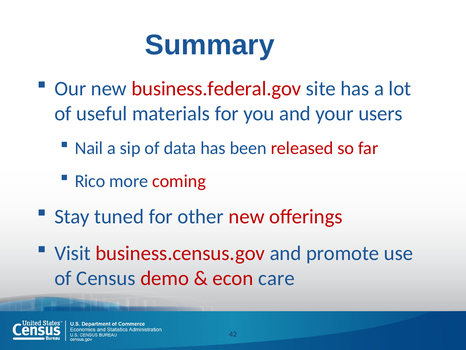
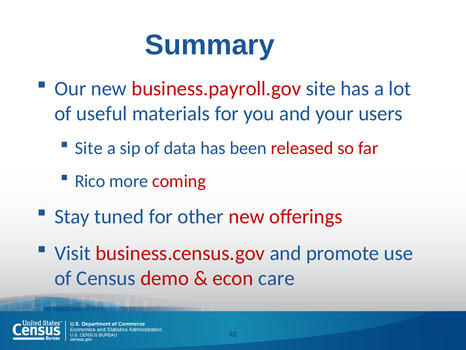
business.federal.gov: business.federal.gov -> business.payroll.gov (216, 88)
Nail: Nail -> Site (89, 148)
